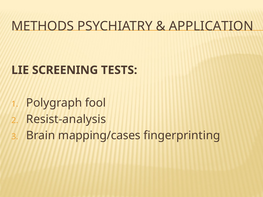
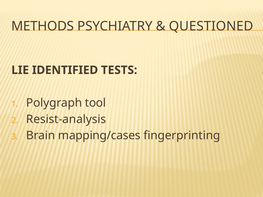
APPLICATION: APPLICATION -> QUESTIONED (211, 26)
SCREENING: SCREENING -> IDENTIFIED (65, 70)
fool: fool -> tool (95, 103)
